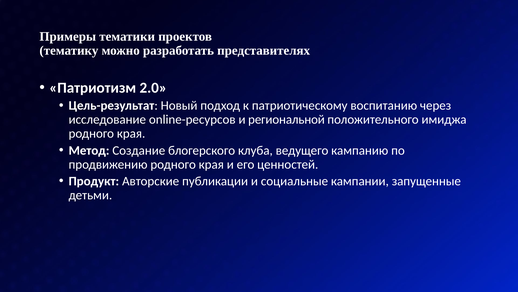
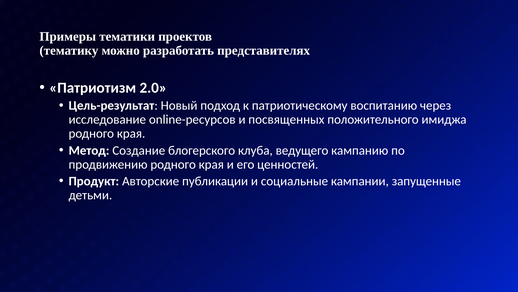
региональной: региональной -> посвященных (286, 119)
